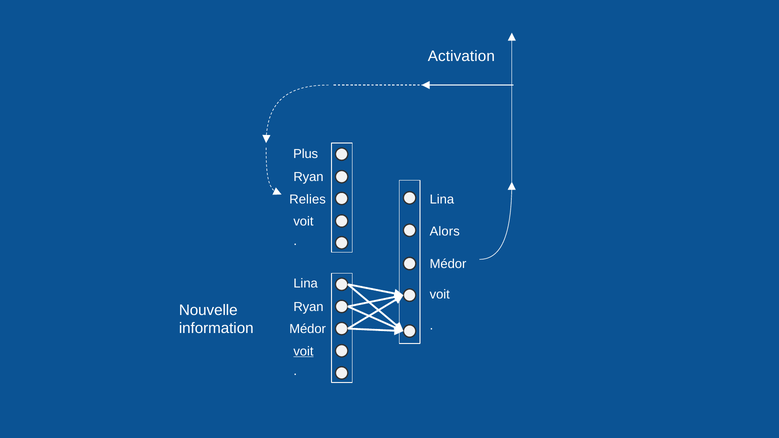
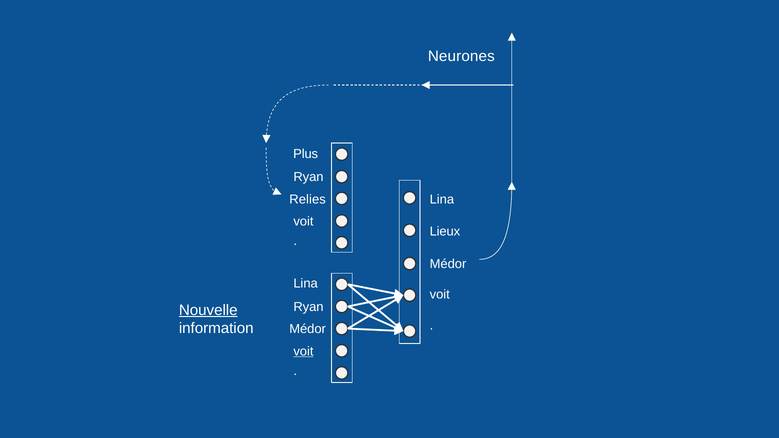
Activation: Activation -> Neurones (461, 56)
Alors: Alors -> Lieux (445, 232)
Nouvelle underline: none -> present (208, 310)
